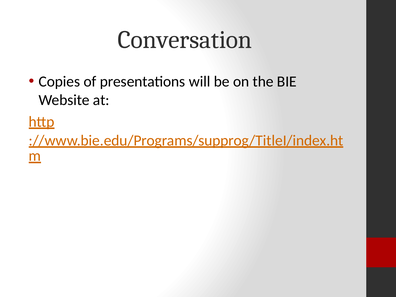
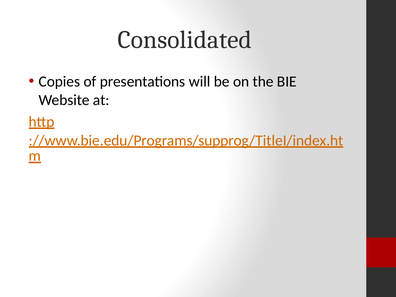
Conversation: Conversation -> Consolidated (185, 40)
